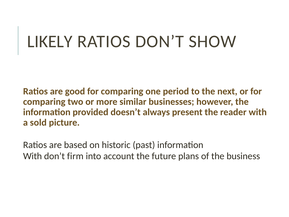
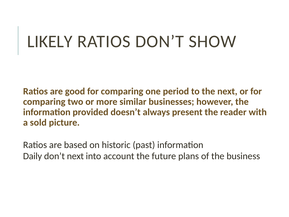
With: With -> Daily (33, 156)
don’t firm: firm -> next (75, 156)
